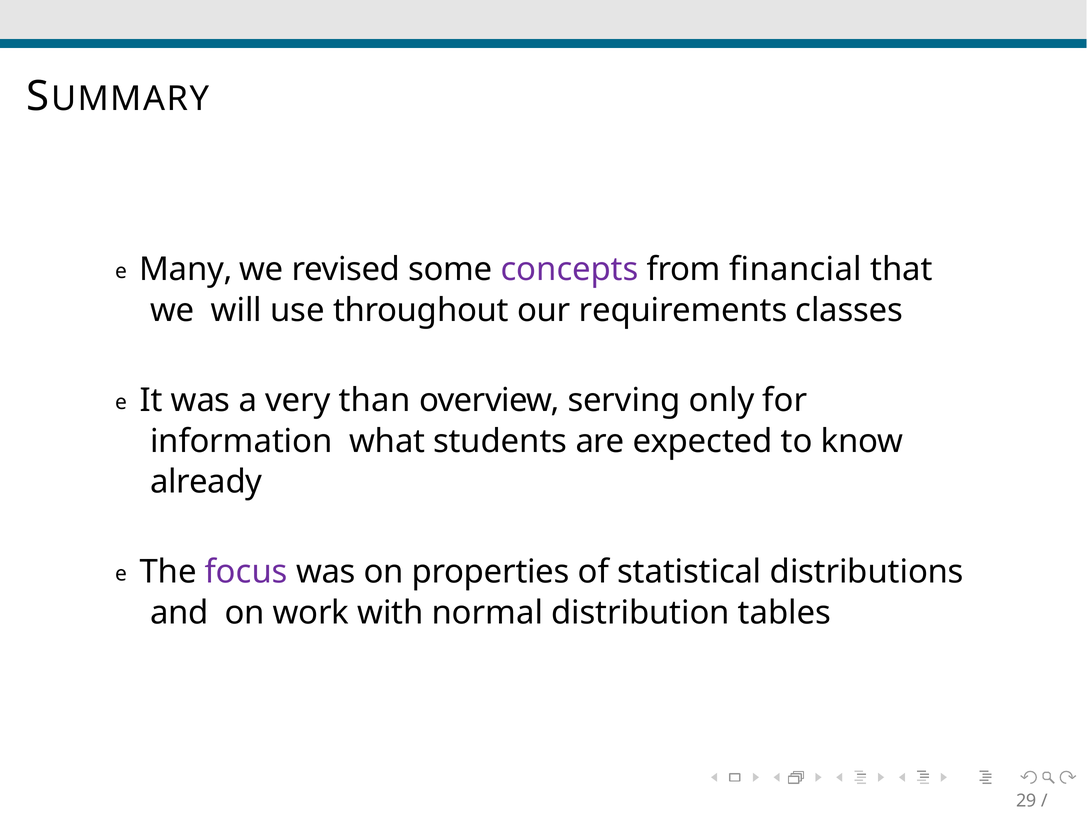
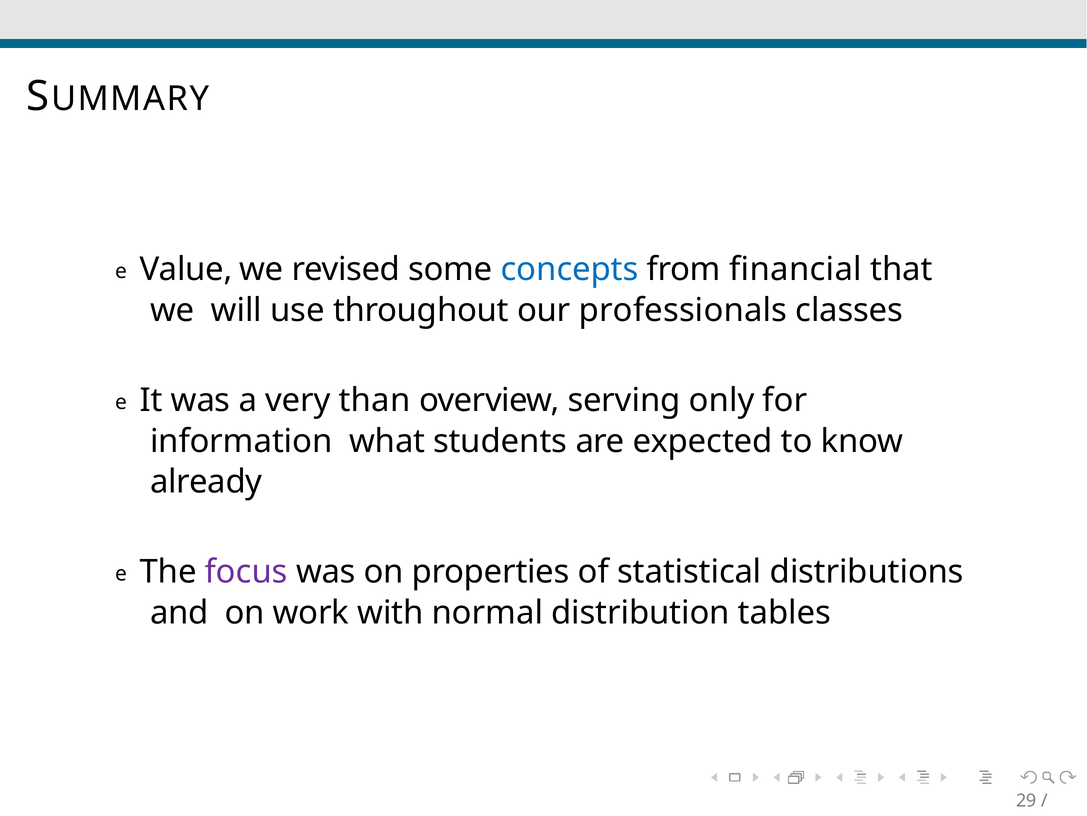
Many: Many -> Value (186, 269)
concepts colour: purple -> blue (570, 269)
requirements: requirements -> professionals (683, 310)
